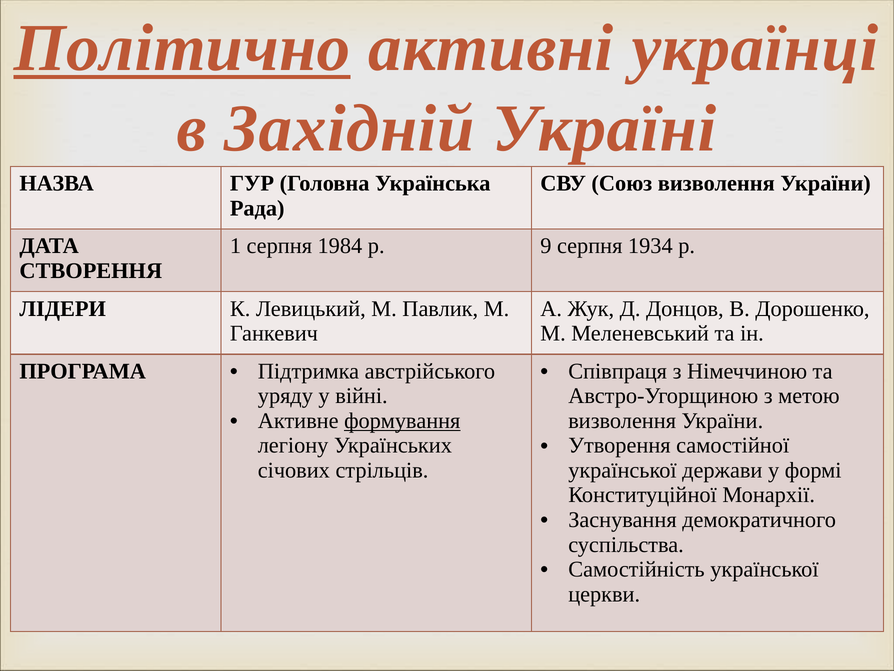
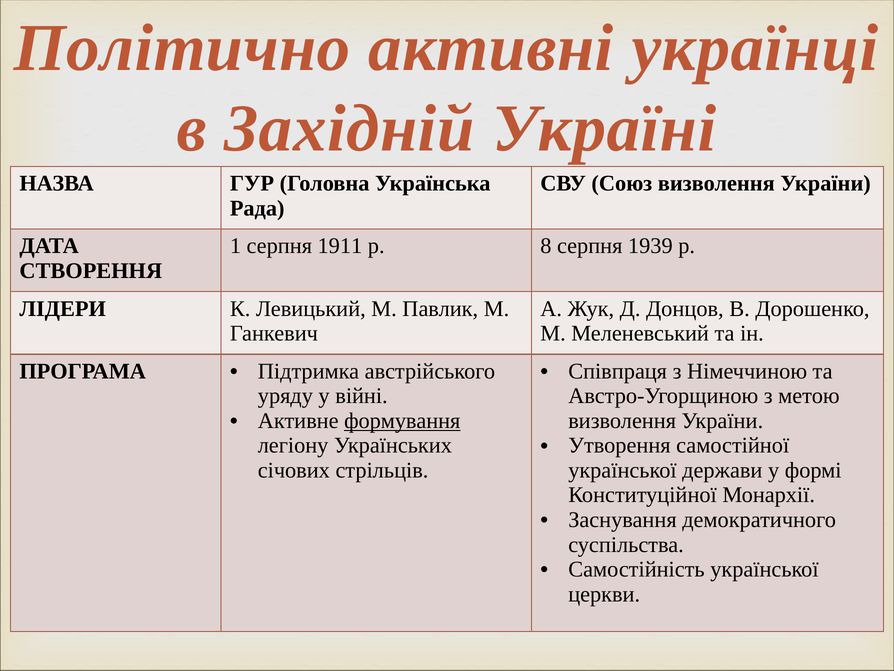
Політично underline: present -> none (182, 48)
1984: 1984 -> 1911 (340, 246)
9: 9 -> 8 (546, 246)
1934: 1934 -> 1939 (650, 246)
